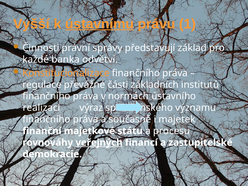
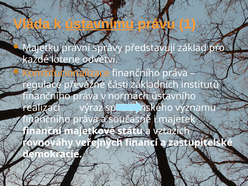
Vyšší: Vyšší -> Vláda (32, 24)
Činnosti: Činnosti -> Majetku (41, 48)
banka: banka -> loterie (66, 60)
procesu: procesu -> vztazích (172, 131)
veřejných underline: present -> none (99, 143)
